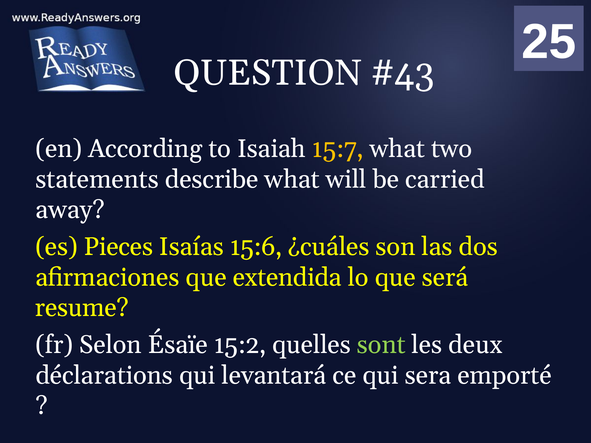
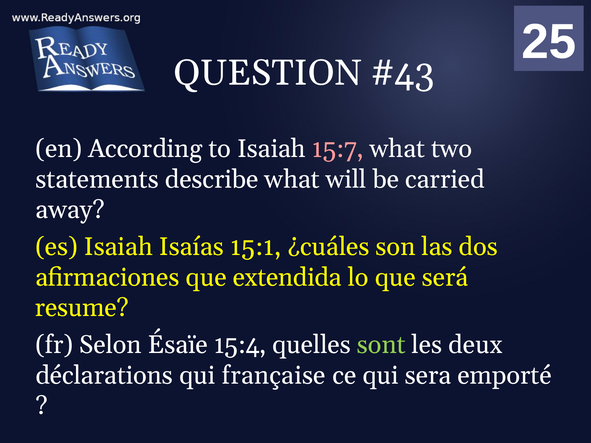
15:7 colour: yellow -> pink (338, 149)
es Pieces: Pieces -> Isaiah (118, 247)
15:6: 15:6 -> 15:1 (256, 247)
15:2: 15:2 -> 15:4 (240, 345)
levantará: levantará -> française (274, 376)
